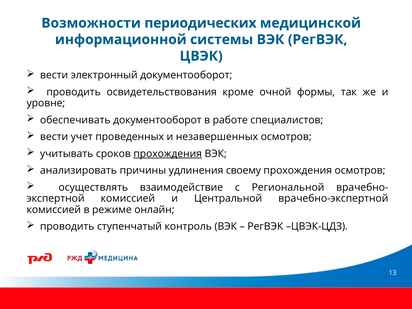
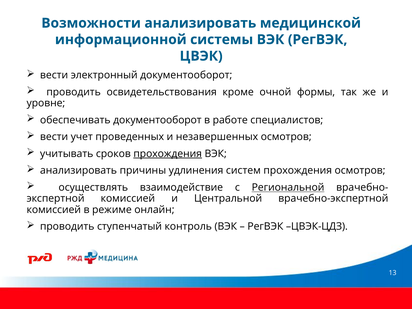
Возможности периодических: периодических -> анализировать (200, 23)
своему: своему -> систем (243, 171)
Региональной underline: none -> present (288, 187)
